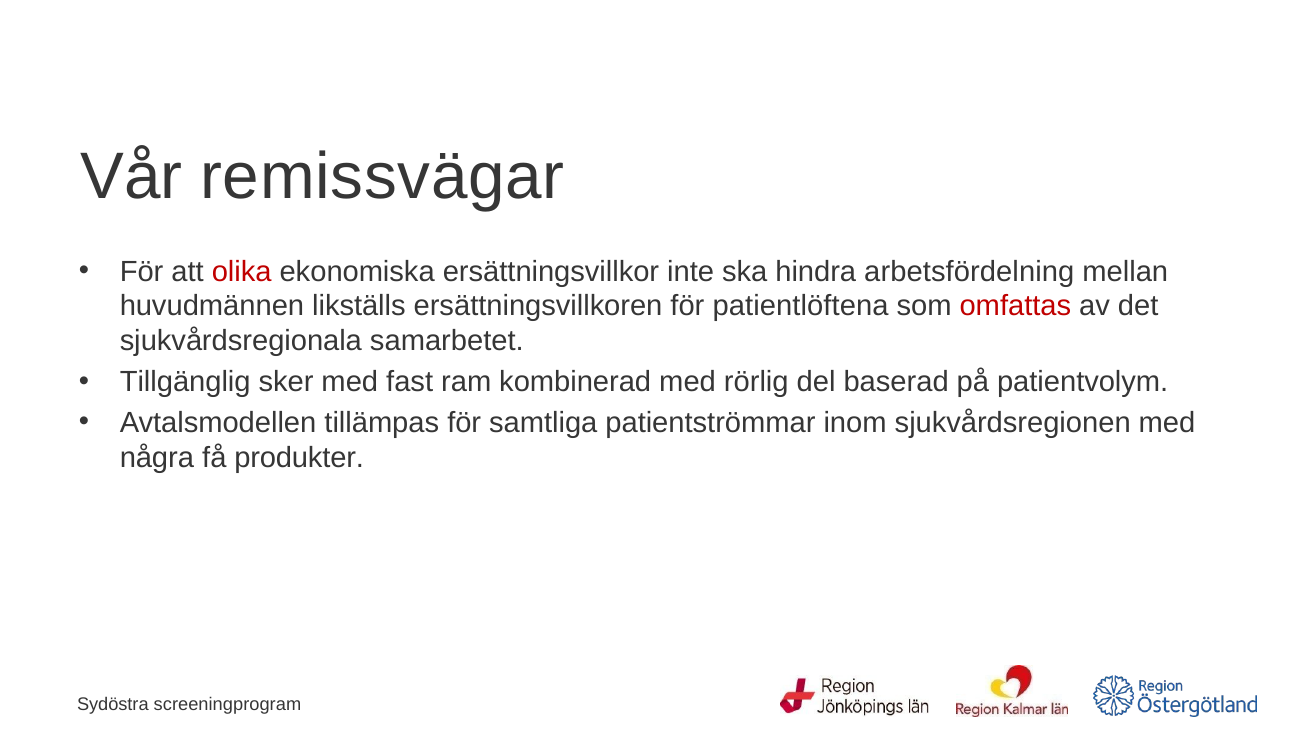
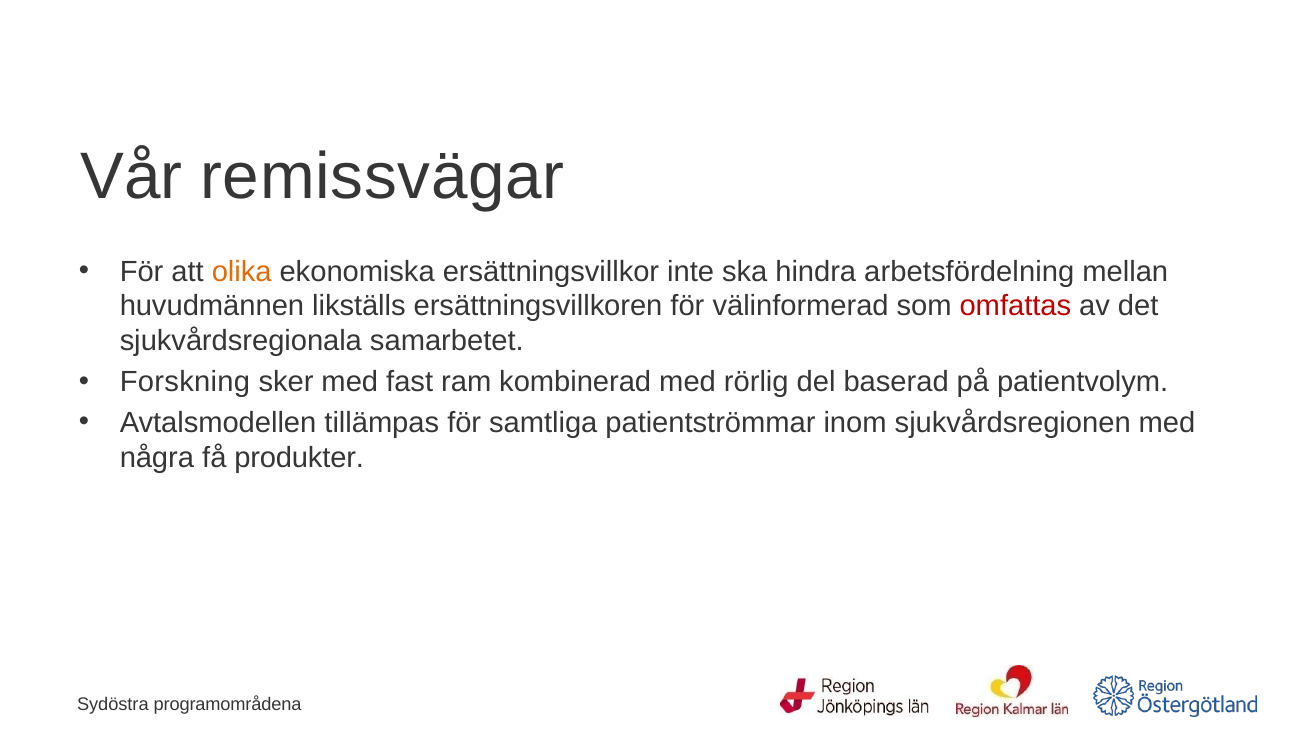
olika colour: red -> orange (242, 271)
patientlöftena: patientlöftena -> välinformerad (801, 306)
Tillgänglig: Tillgänglig -> Forskning (185, 382)
screeningprogram: screeningprogram -> programområdena (228, 704)
